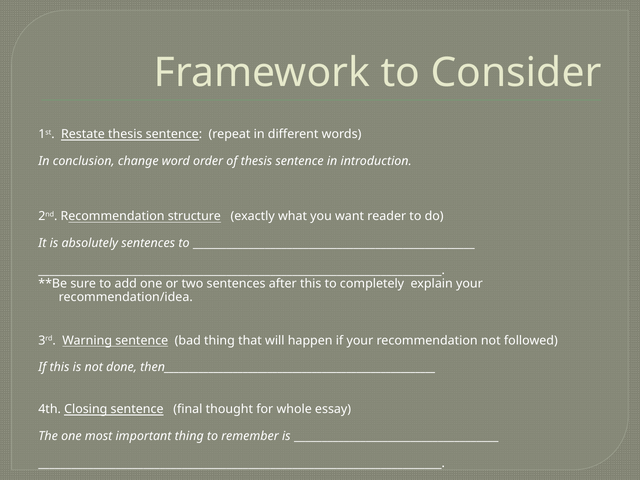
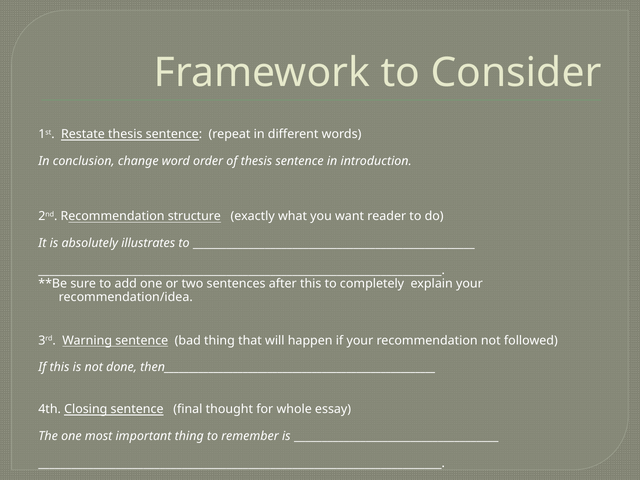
absolutely sentences: sentences -> illustrates (148, 243)
